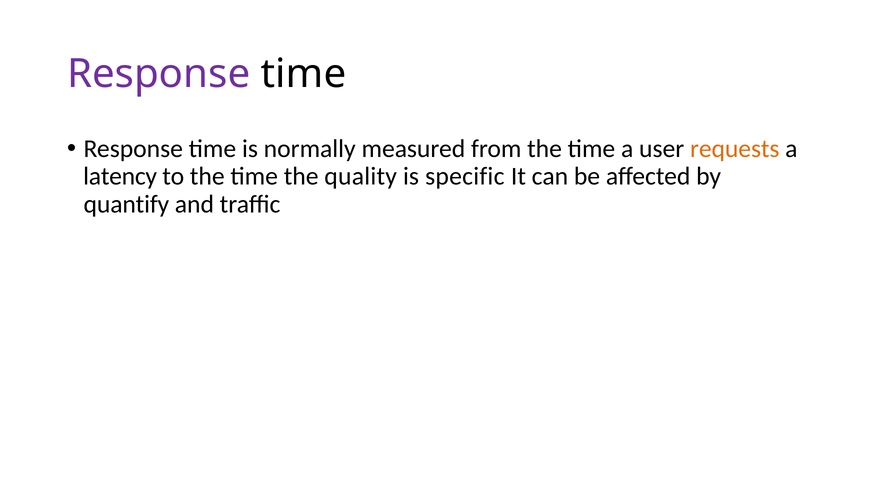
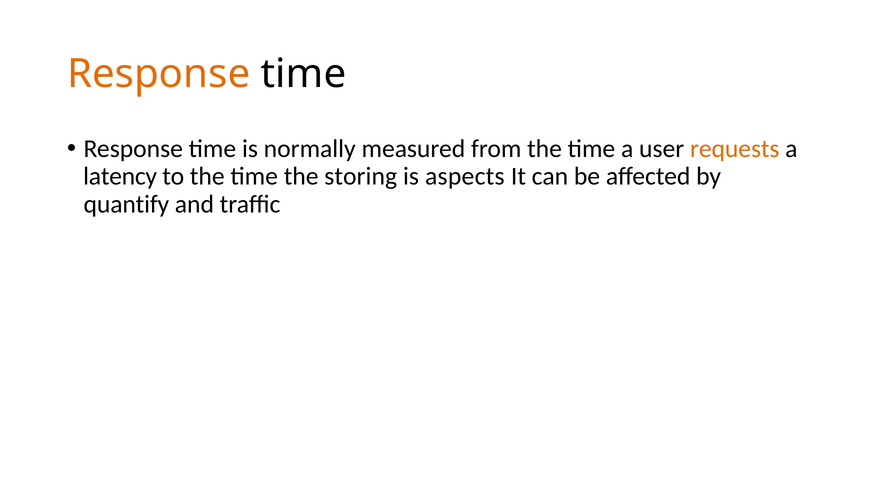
Response colour: purple -> orange (159, 74)
quality: quality -> storing (361, 177)
specific: specific -> aspects (465, 177)
